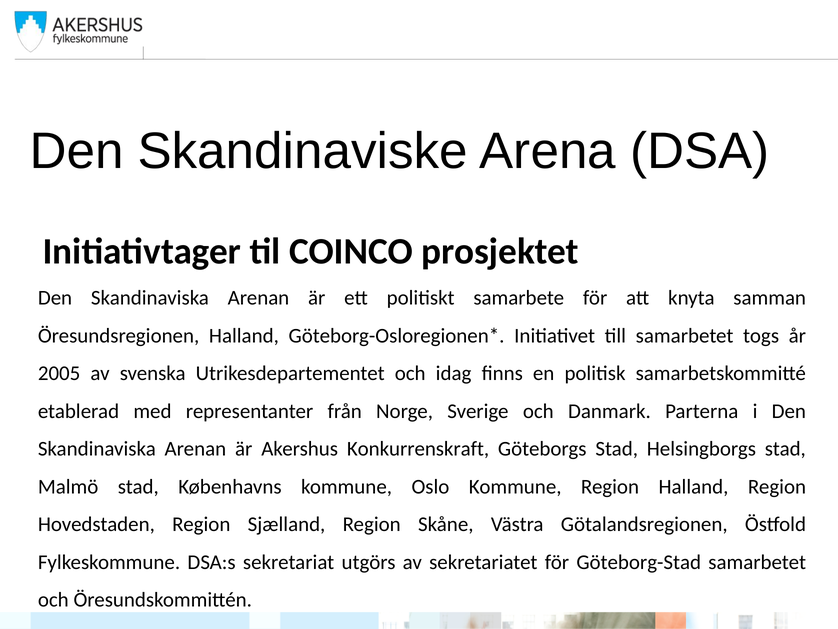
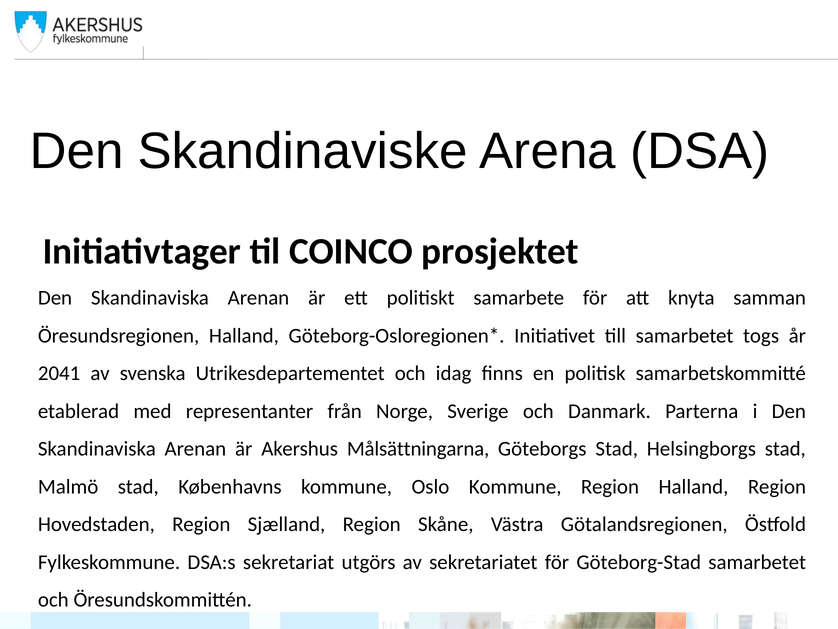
2005: 2005 -> 2041 (59, 373)
Konkurrenskraft: Konkurrenskraft -> Målsättningarna (418, 449)
